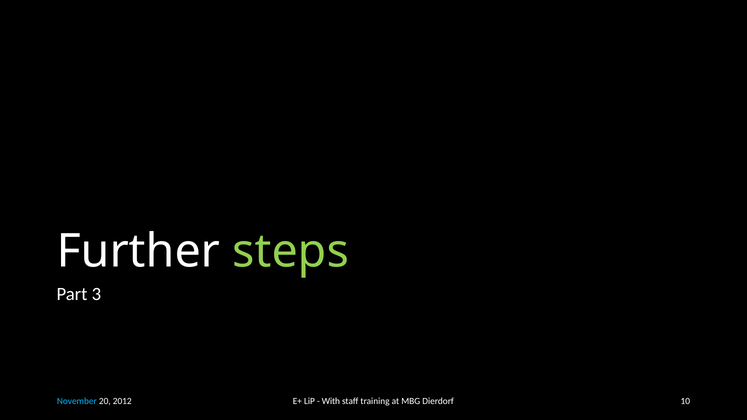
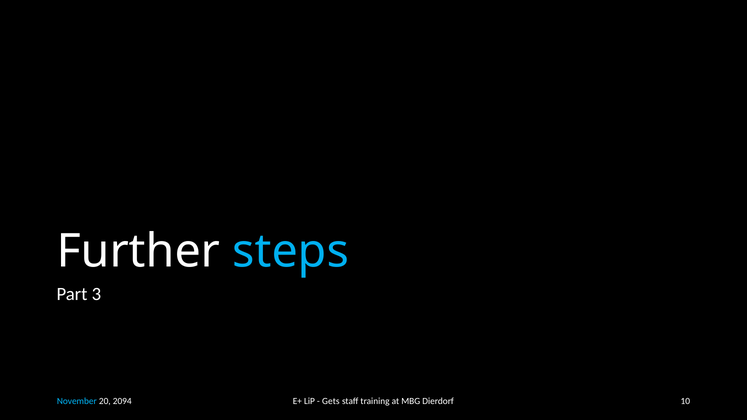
steps colour: light green -> light blue (291, 251)
2012: 2012 -> 2094 (122, 401)
With: With -> Gets (331, 401)
